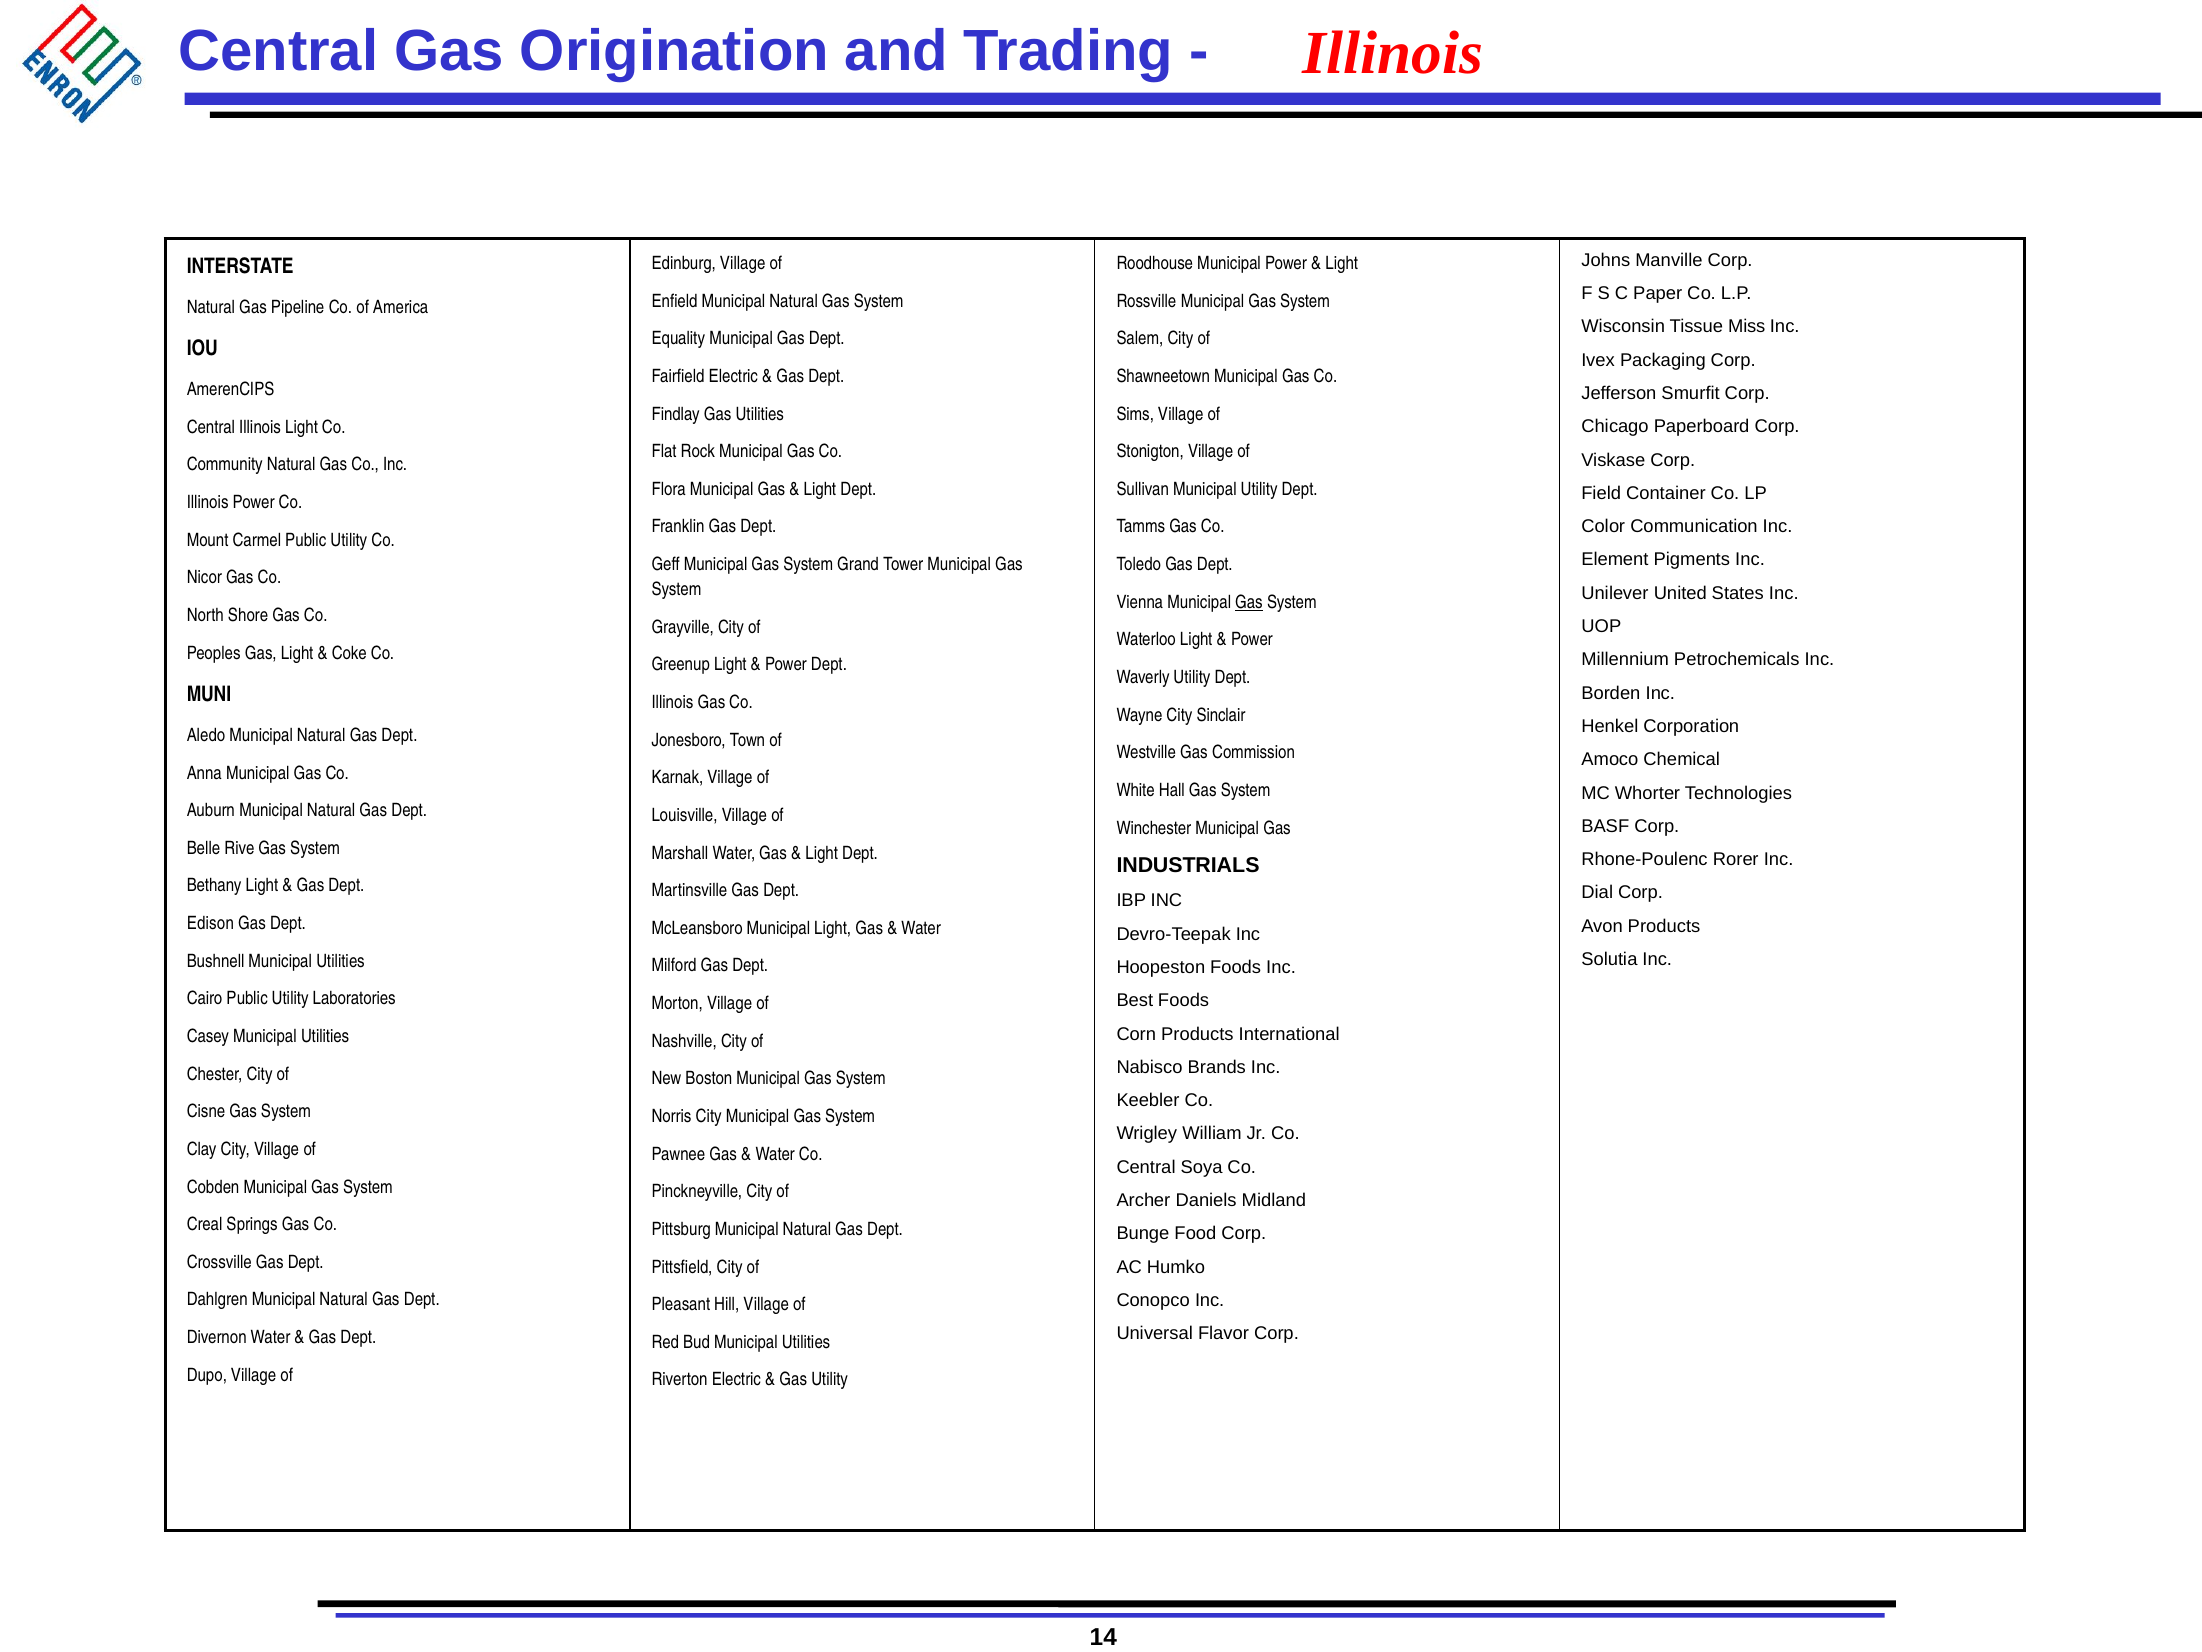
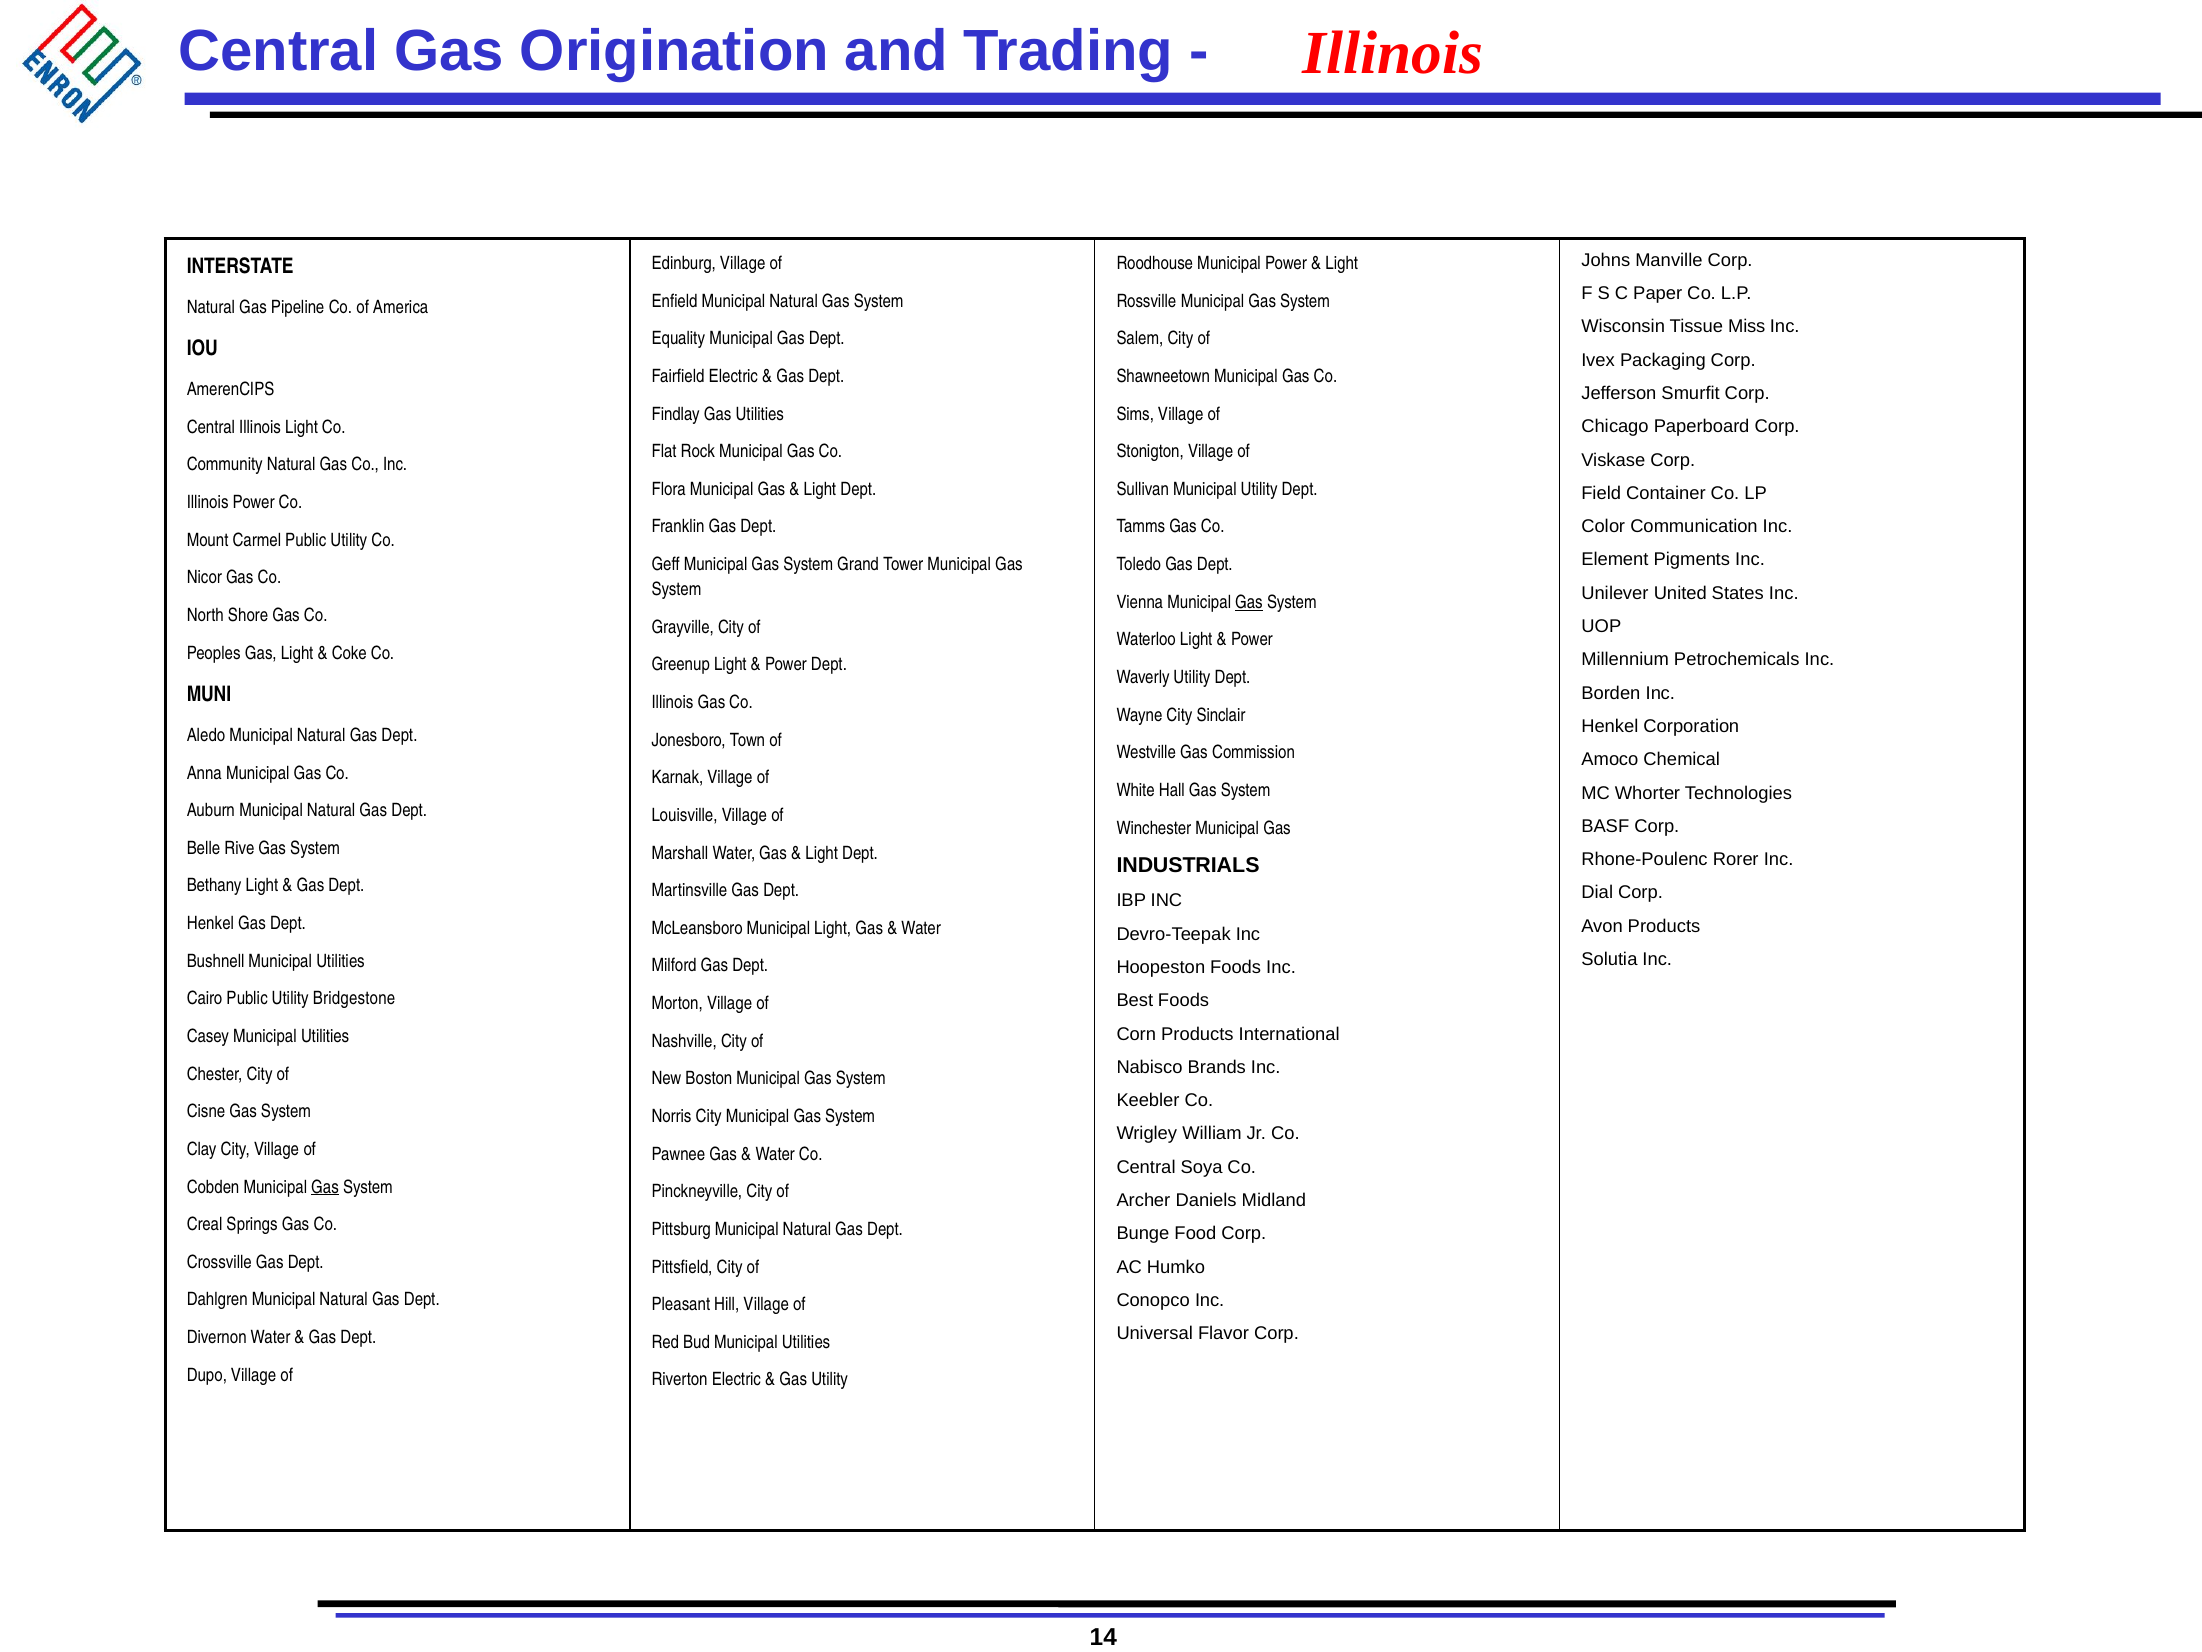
Edison: Edison -> Henkel (210, 923)
Laboratories: Laboratories -> Bridgestone (354, 999)
Gas underline: none -> present (325, 1187)
